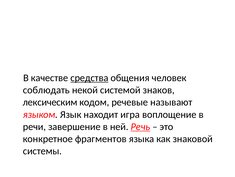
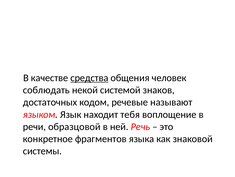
лексическим: лексическим -> достаточных (50, 102)
игра: игра -> тебя (130, 114)
завершение: завершение -> образцовой (74, 126)
Речь underline: present -> none (140, 126)
